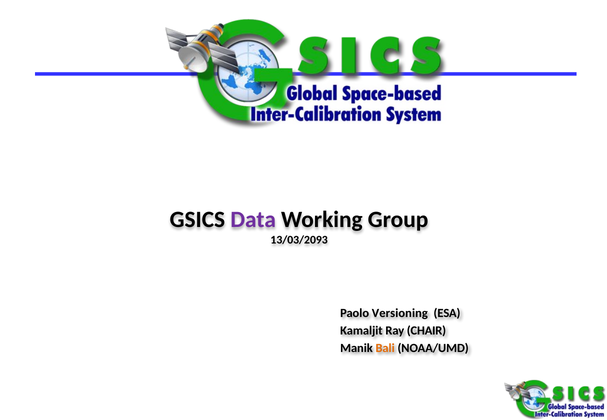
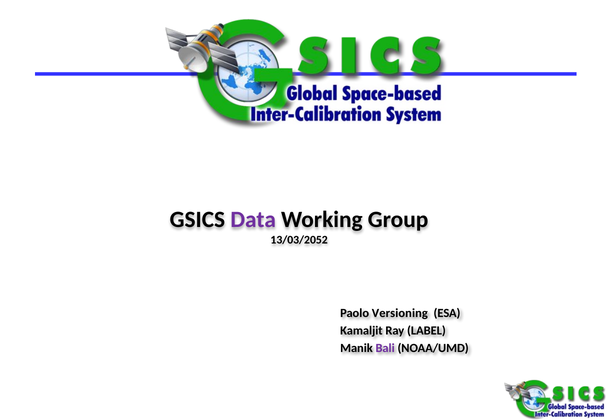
13/03/2093: 13/03/2093 -> 13/03/2052 (299, 240)
CHAIR: CHAIR -> LABEL (426, 331)
Bali colour: orange -> purple (385, 348)
